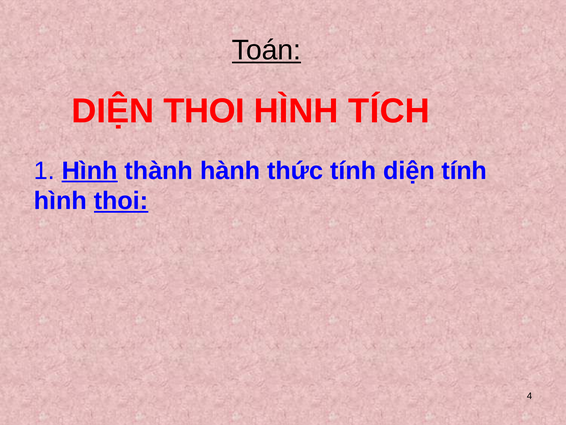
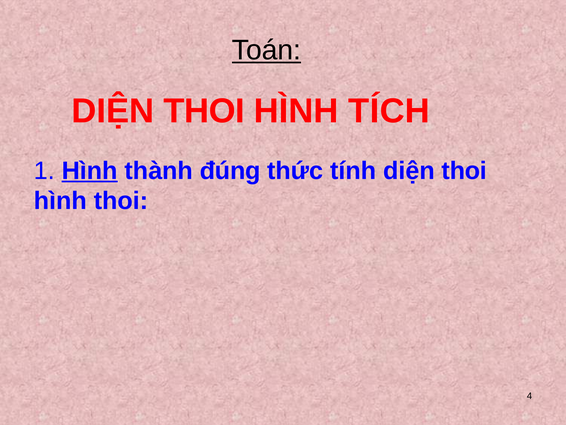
hành: hành -> đúng (230, 171)
tính diện tính: tính -> thoi (464, 171)
thoi underline: present -> none (121, 201)
